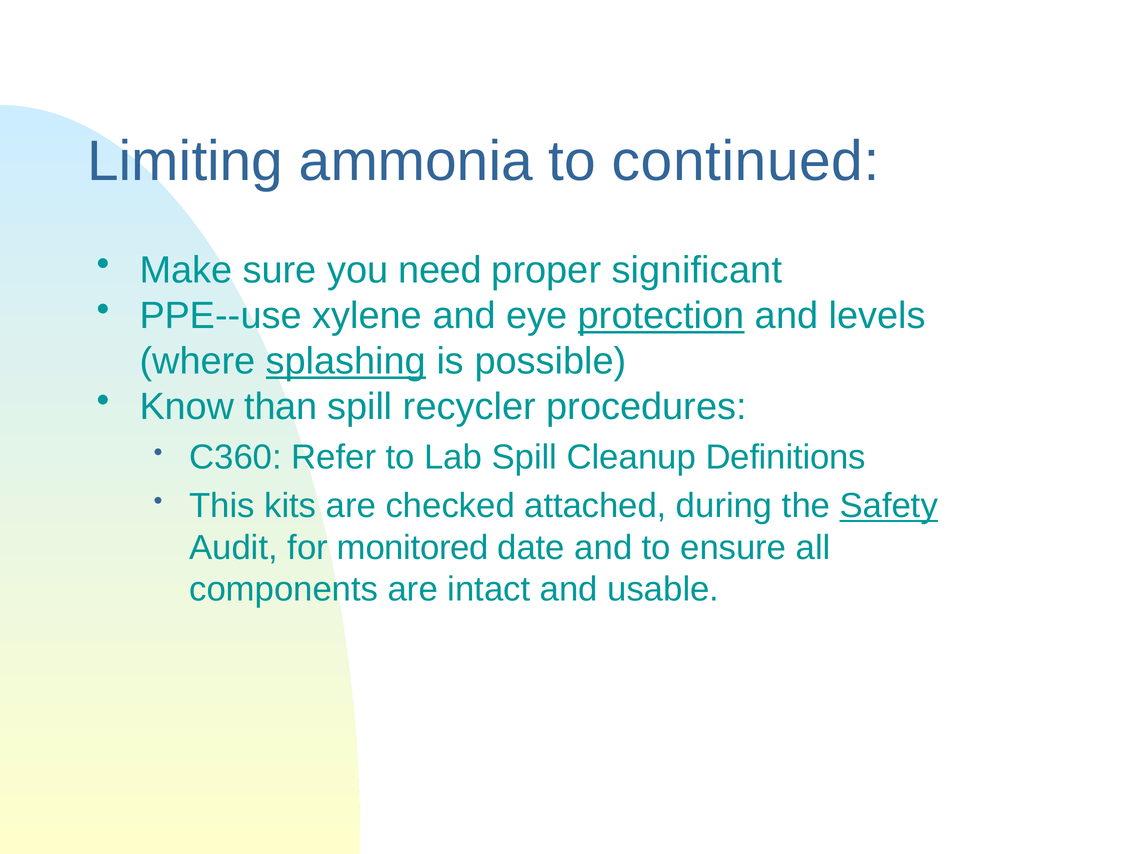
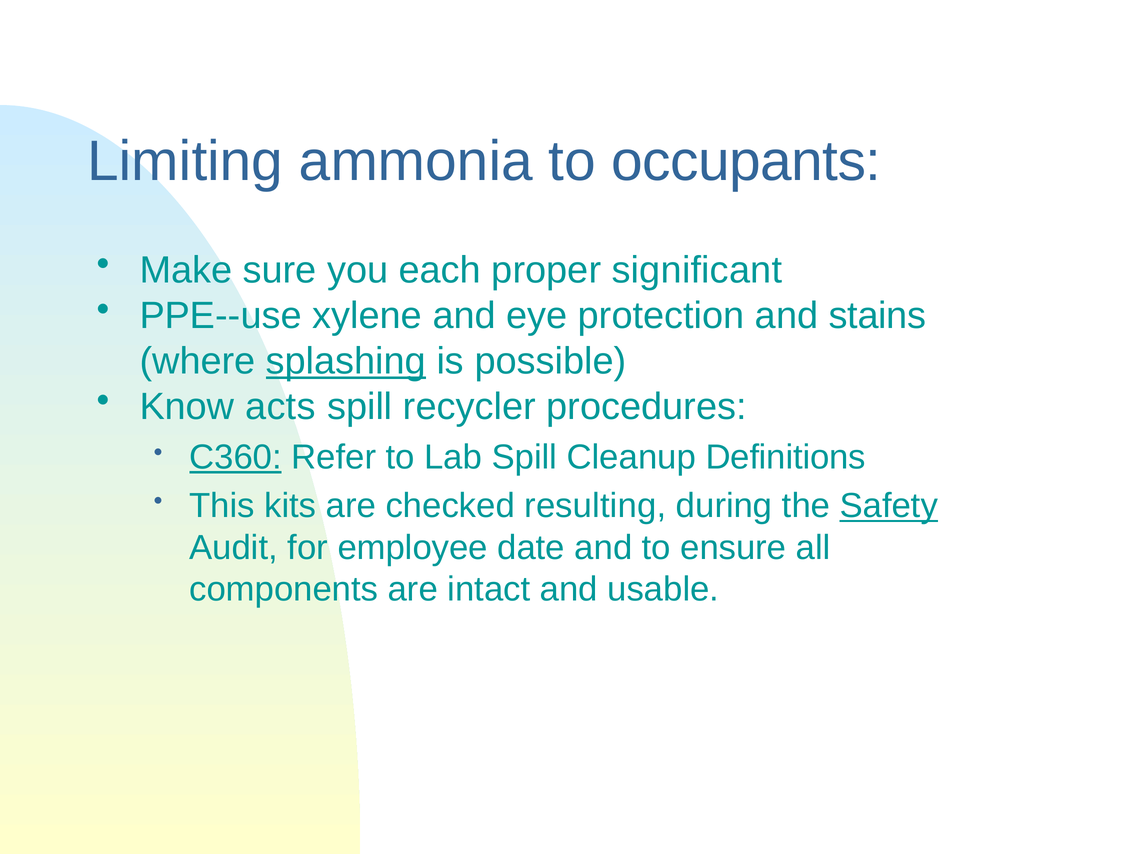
continued: continued -> occupants (746, 161)
need: need -> each (440, 270)
protection underline: present -> none (661, 316)
levels: levels -> stains (877, 316)
than: than -> acts (280, 407)
C360 underline: none -> present (236, 457)
attached: attached -> resulting (595, 506)
monitored: monitored -> employee (413, 547)
